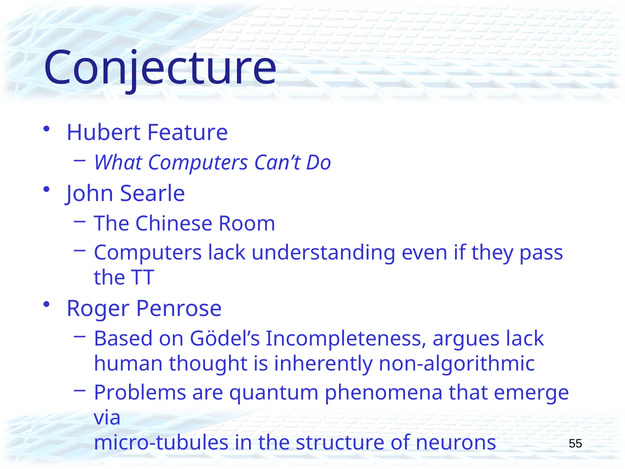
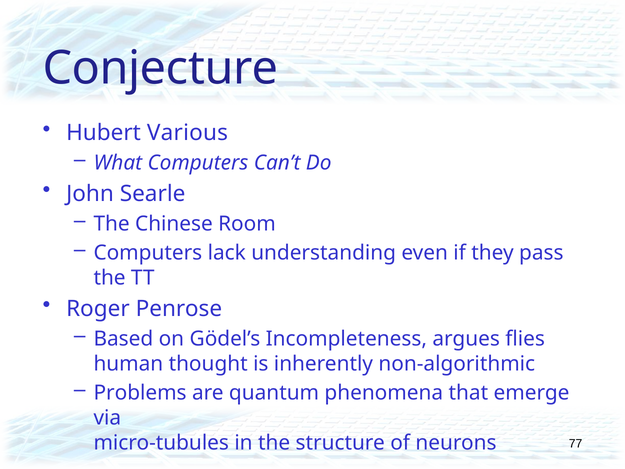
Feature: Feature -> Various (187, 133)
argues lack: lack -> flies (525, 339)
55: 55 -> 77 (576, 444)
